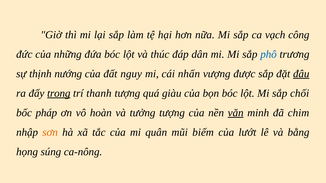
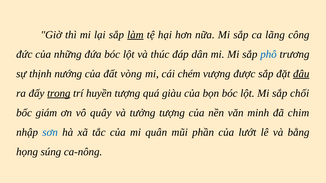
làm underline: none -> present (135, 35)
vạch: vạch -> lãng (275, 35)
nguy: nguy -> vòng (131, 74)
nhấn: nhấn -> chém (189, 74)
thanh: thanh -> huyền (99, 93)
pháp: pháp -> giám (46, 113)
hoàn: hoàn -> quây (101, 113)
văn underline: present -> none (236, 113)
sơn colour: orange -> blue (50, 133)
biếm: biếm -> phần (203, 133)
